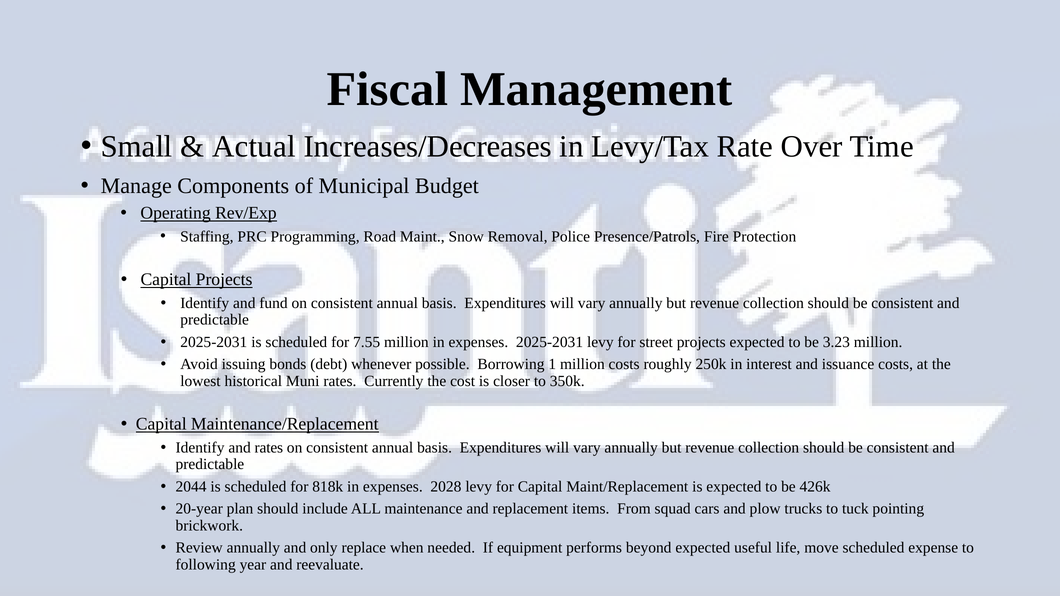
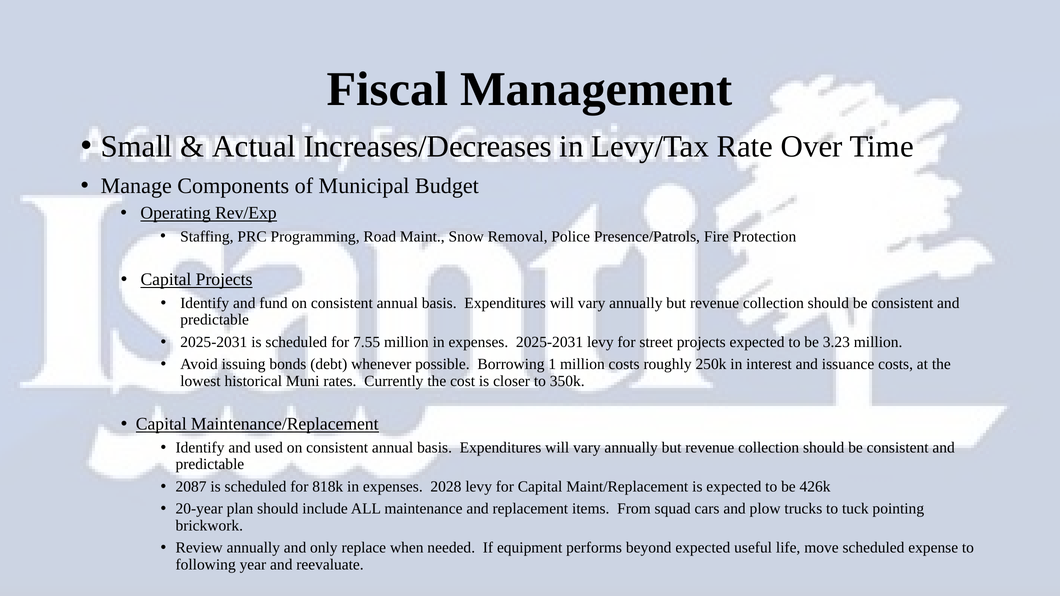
and rates: rates -> used (269, 448)
2044: 2044 -> 2087 (191, 487)
